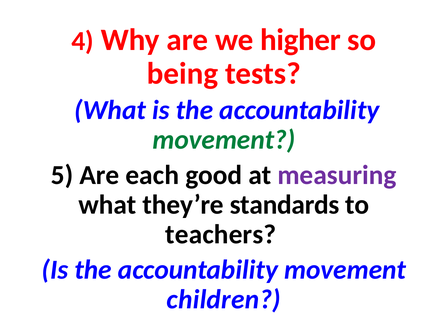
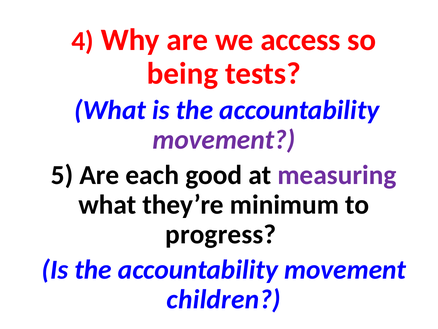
higher: higher -> access (301, 40)
movement colour: green -> purple (224, 140)
standards: standards -> minimum (284, 204)
teachers: teachers -> progress (221, 234)
